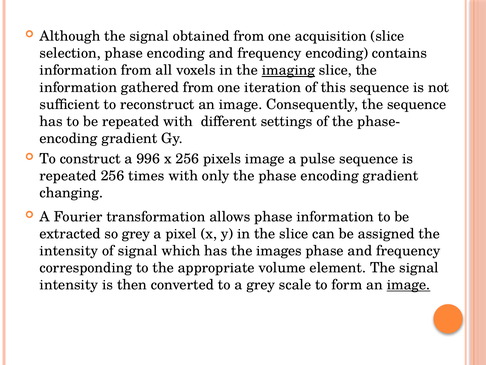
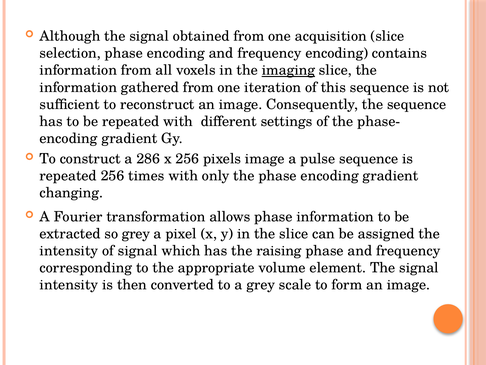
996: 996 -> 286 (148, 159)
images: images -> raising (279, 250)
image underline: present -> none (408, 284)
